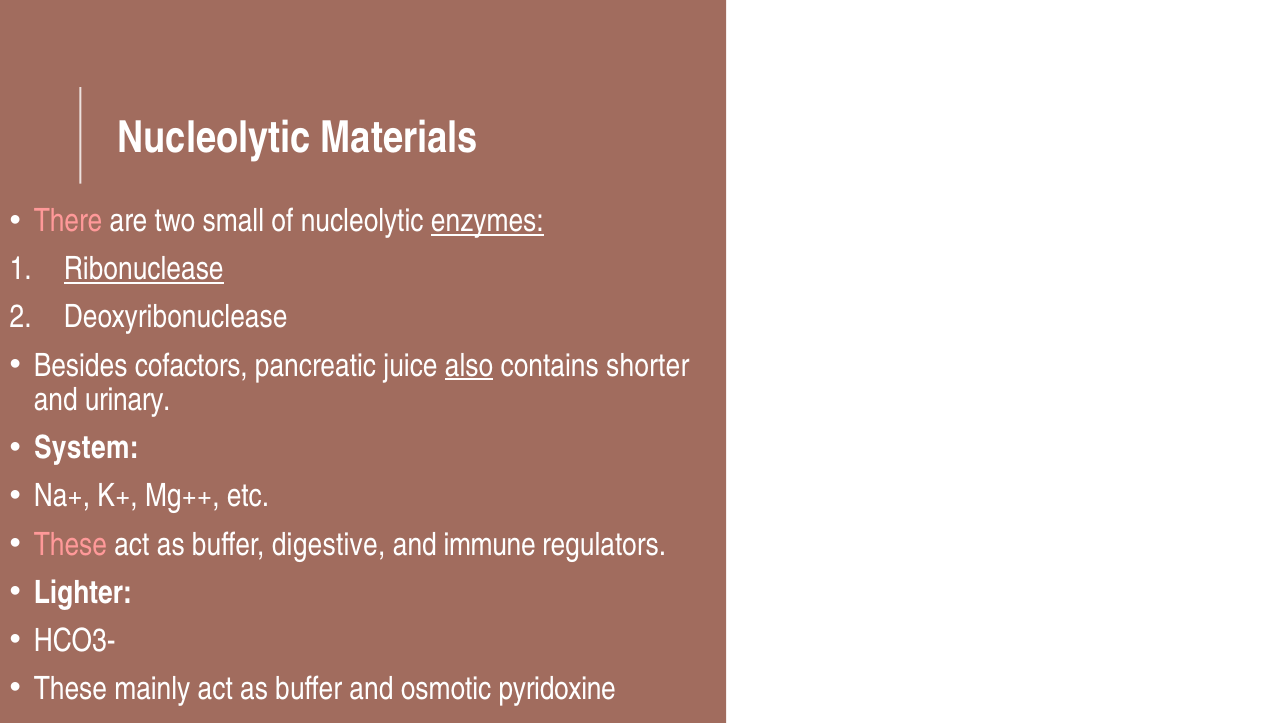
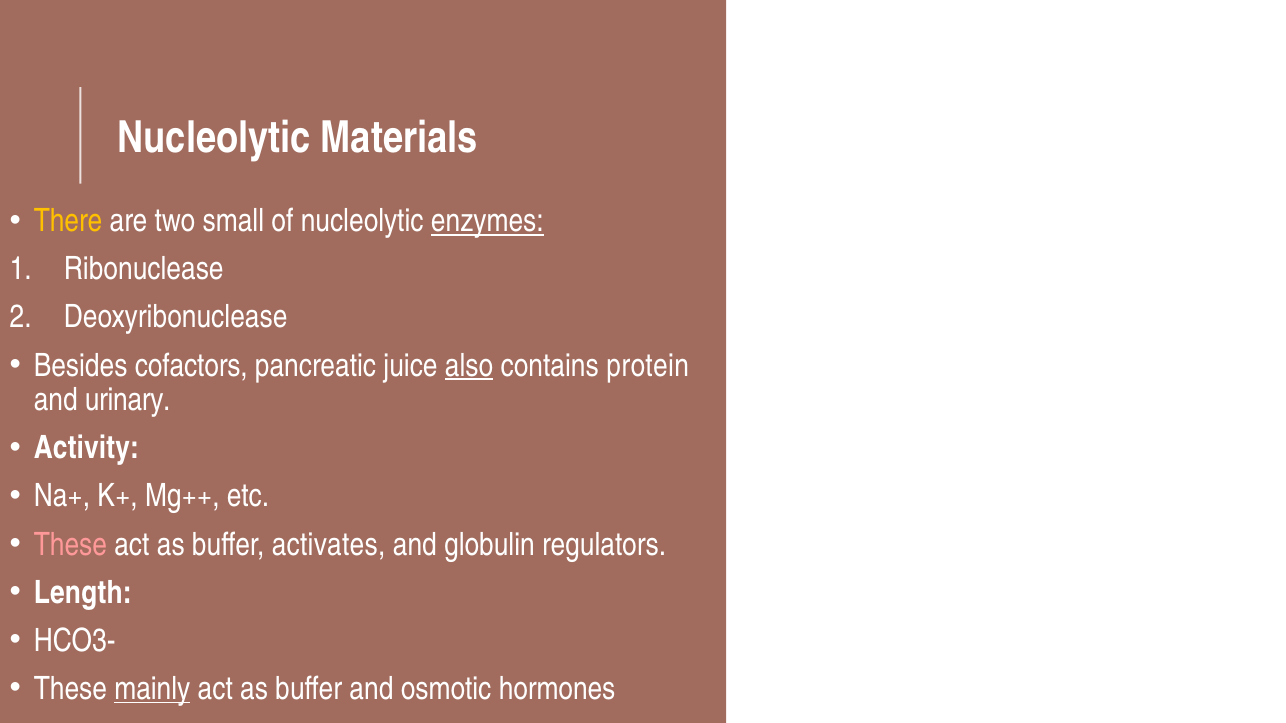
There colour: pink -> yellow (68, 221)
Ribonuclease underline: present -> none (144, 269)
shorter: shorter -> protein (648, 366)
System: System -> Activity (86, 448)
digestive: digestive -> activates (329, 545)
immune: immune -> globulin (489, 545)
Lighter: Lighter -> Length (83, 593)
mainly underline: none -> present (152, 689)
pyridoxine: pyridoxine -> hormones (557, 689)
